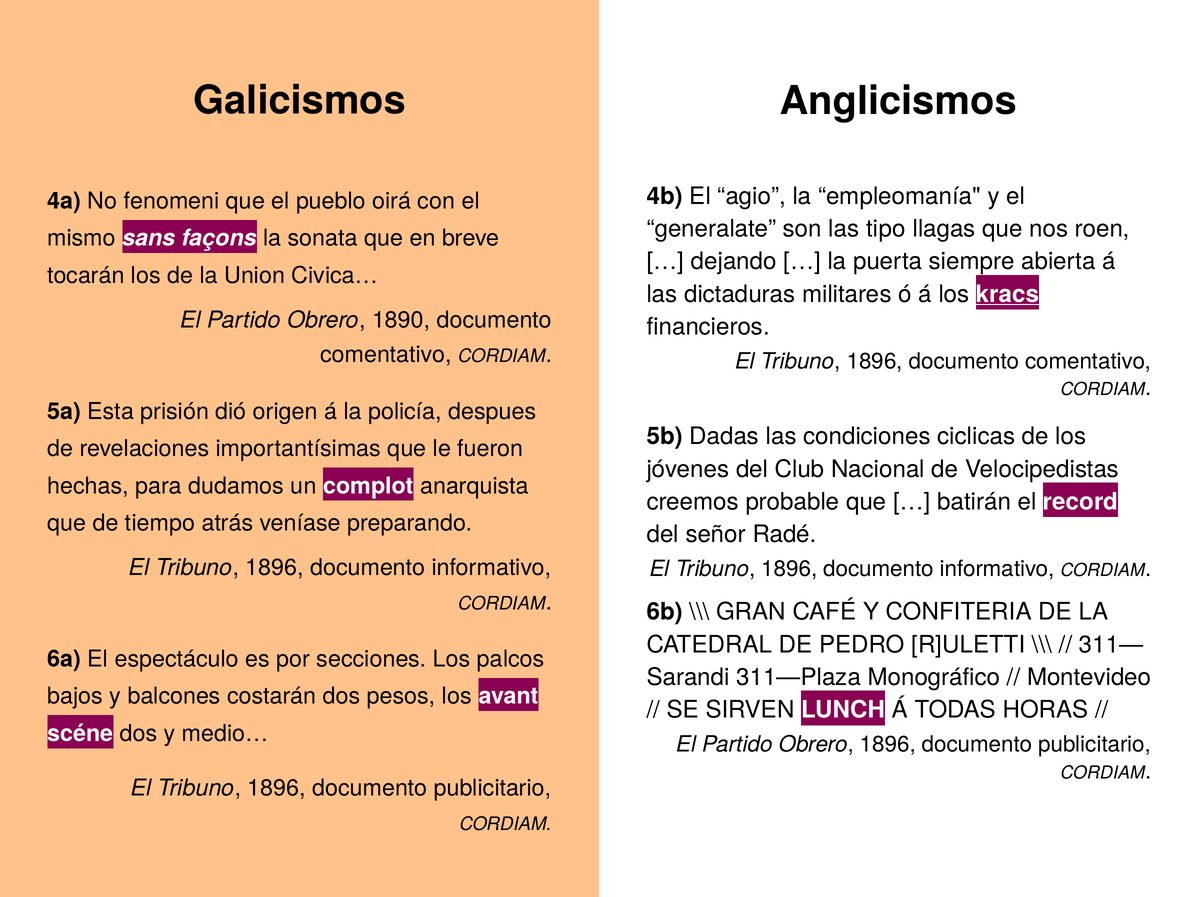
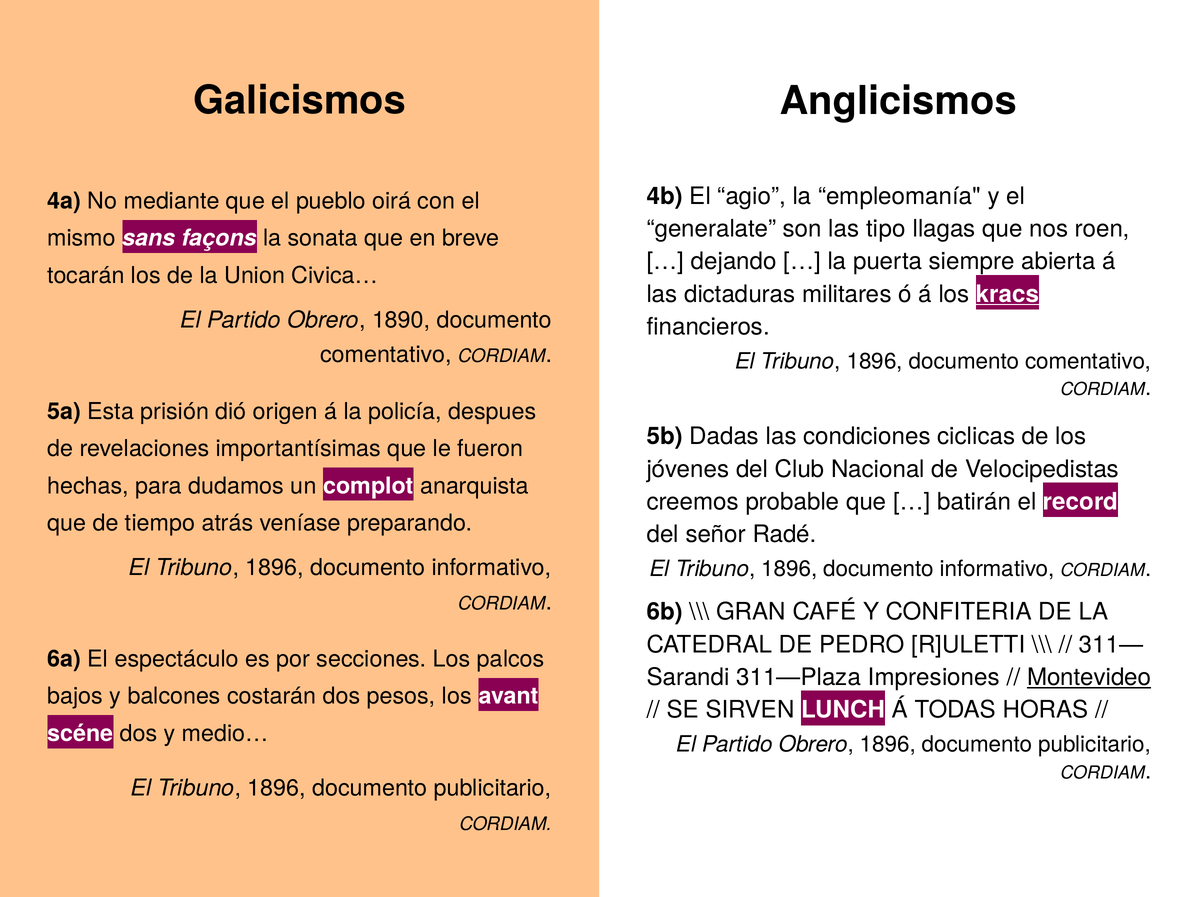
fenomeni: fenomeni -> mediante (172, 201)
Monográfico: Monográfico -> Impresiones (934, 677)
Montevideo underline: none -> present (1089, 677)
